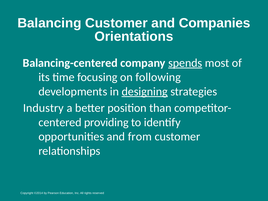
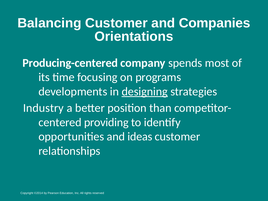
Balancing-centered: Balancing-centered -> Producing-centered (70, 63)
spends underline: present -> none (185, 63)
following: following -> programs (158, 77)
from: from -> ideas (140, 137)
